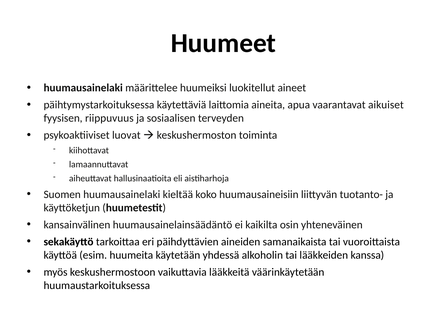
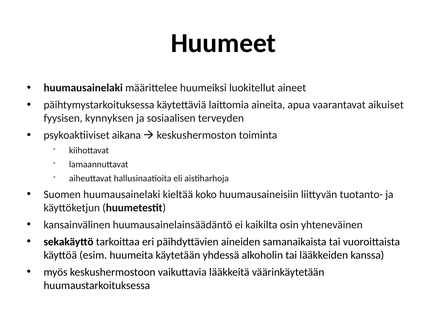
riippuvuus: riippuvuus -> kynnyksen (109, 118)
luovat: luovat -> aikana (126, 135)
